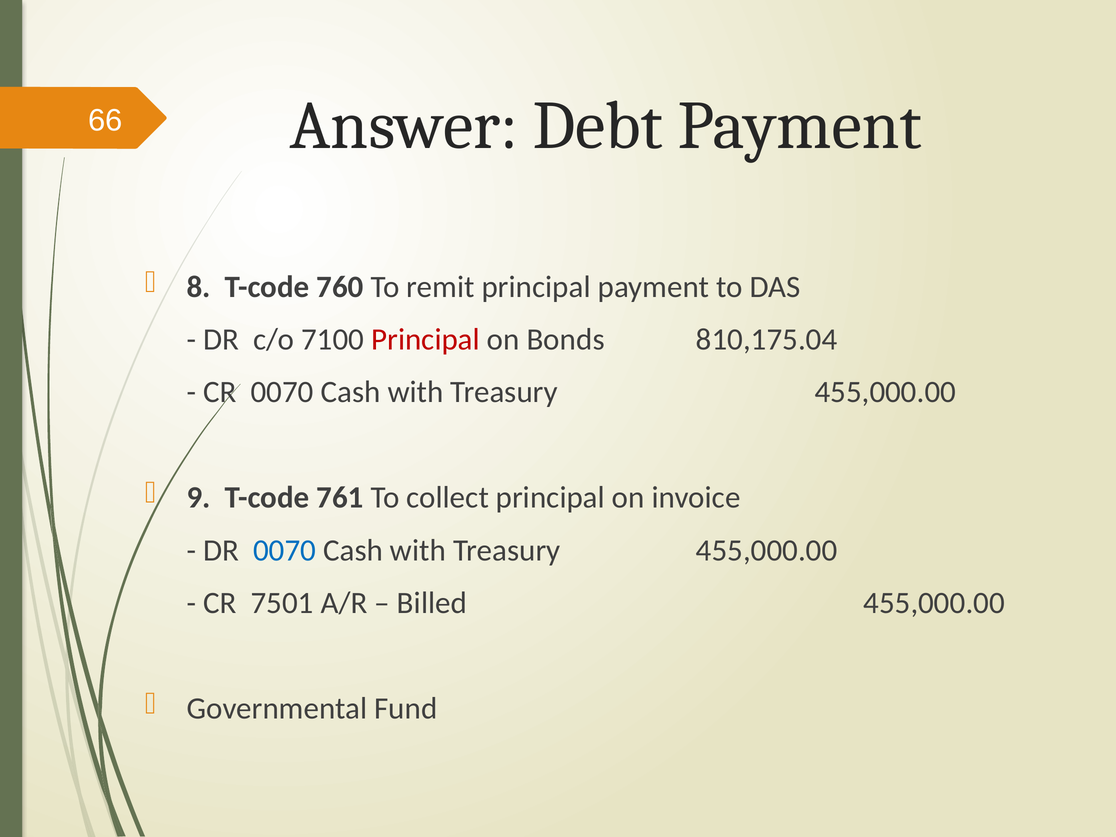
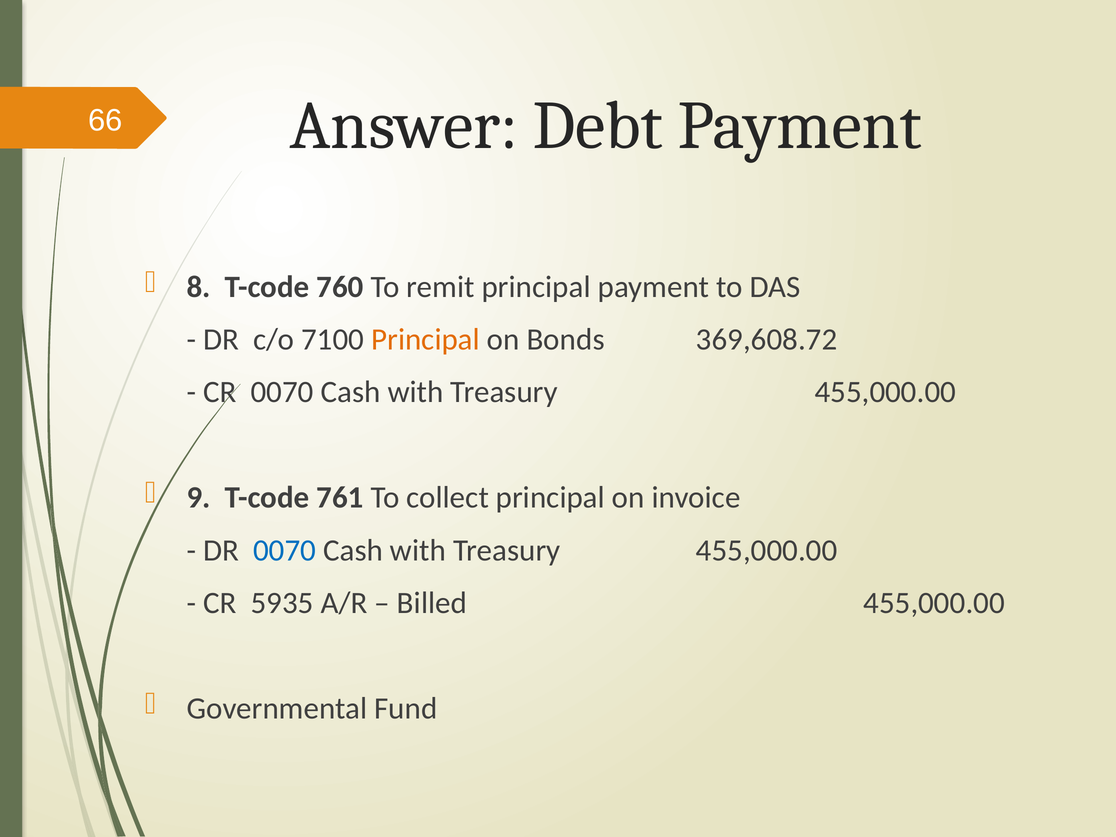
Principal colour: red -> orange (426, 340)
810,175.04: 810,175.04 -> 369,608.72 (767, 340)
7501: 7501 -> 5935 (282, 603)
